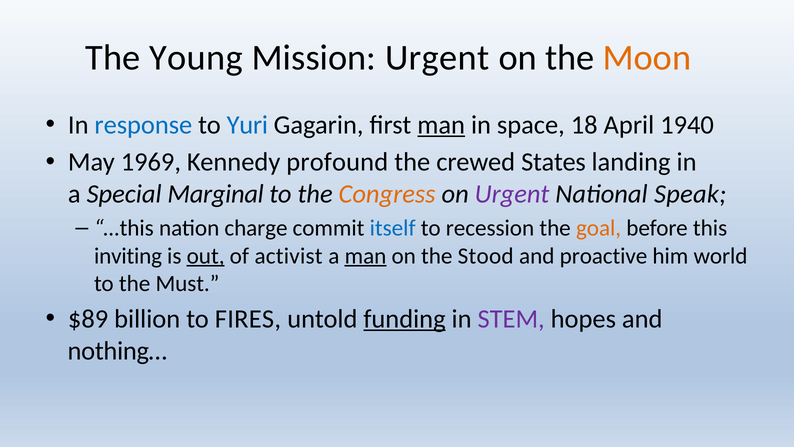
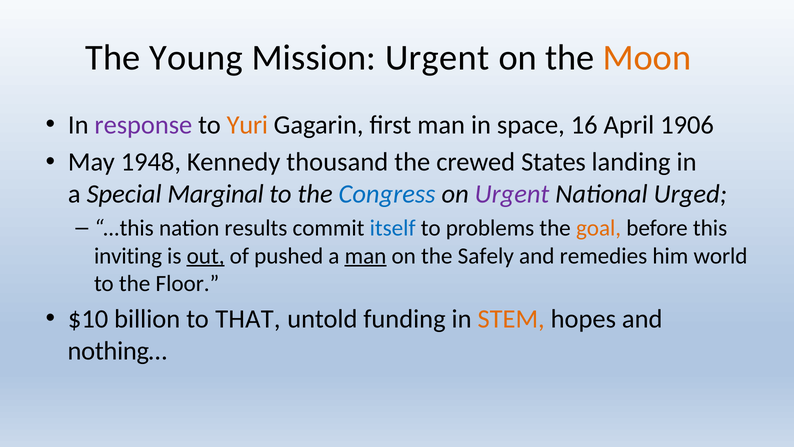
response colour: blue -> purple (143, 125)
Yuri colour: blue -> orange (247, 125)
man underline: present -> none (441, 125)
18: 18 -> 16 (584, 125)
1940: 1940 -> 1906 (687, 125)
1969: 1969 -> 1948 (151, 162)
profound: profound -> thousand (337, 162)
Congress colour: orange -> blue (387, 194)
Speak: Speak -> Urged (690, 194)
charge: charge -> results (256, 228)
recession: recession -> problems (490, 228)
activist: activist -> pushed (289, 256)
Stood: Stood -> Safely (486, 256)
proactive: proactive -> remedies (603, 256)
Must: Must -> Floor (187, 283)
$89: $89 -> $10 (88, 319)
FIRES: FIRES -> THAT (248, 319)
funding underline: present -> none (404, 319)
STEM colour: purple -> orange (511, 319)
